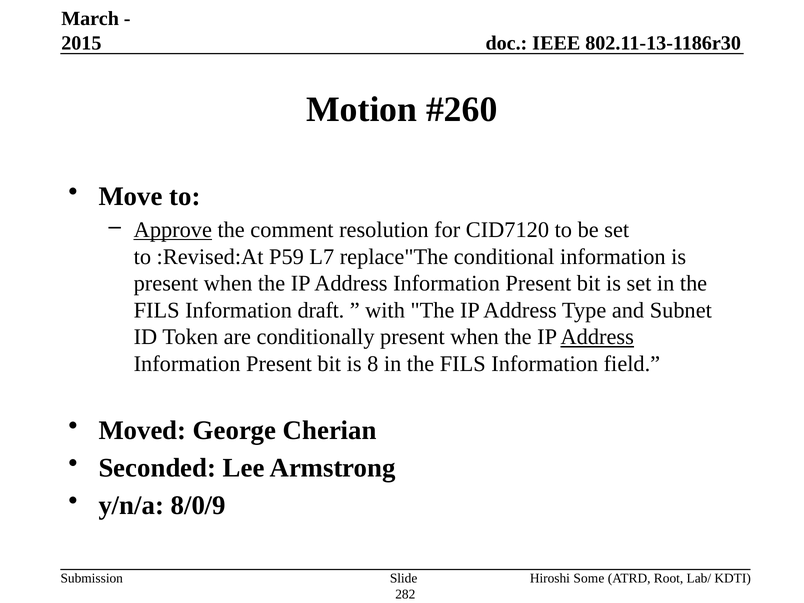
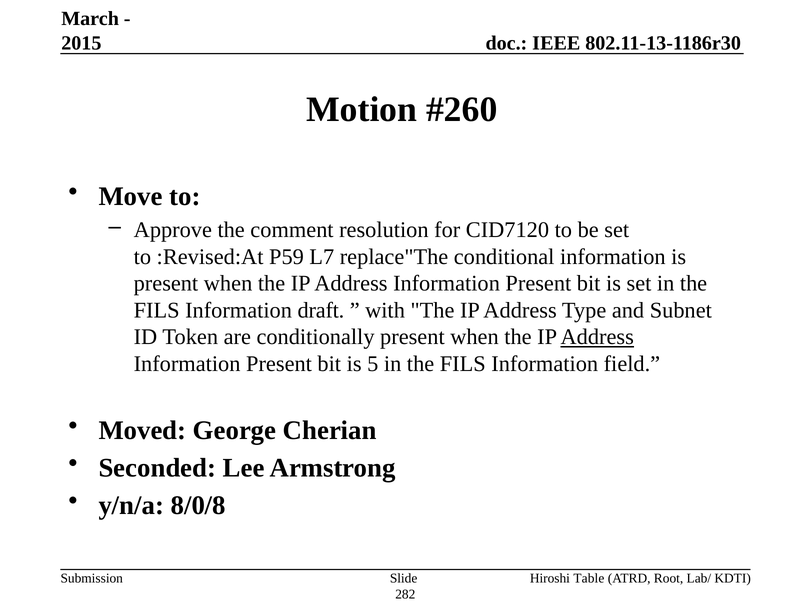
Approve underline: present -> none (173, 230)
8: 8 -> 5 (373, 364)
8/0/9: 8/0/9 -> 8/0/8 (198, 505)
Some: Some -> Table (589, 578)
